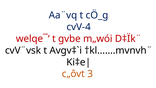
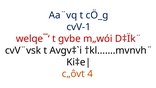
cvV-4: cvV-4 -> cvV-1 (79, 27)
3: 3 -> 4 (90, 74)
